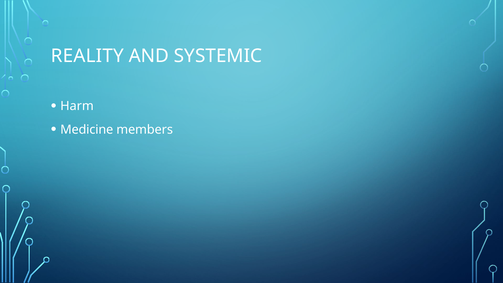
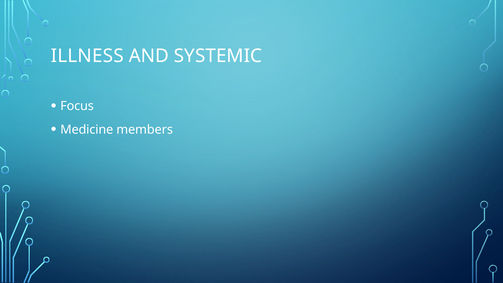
REALITY: REALITY -> ILLNESS (87, 56)
Harm: Harm -> Focus (77, 106)
